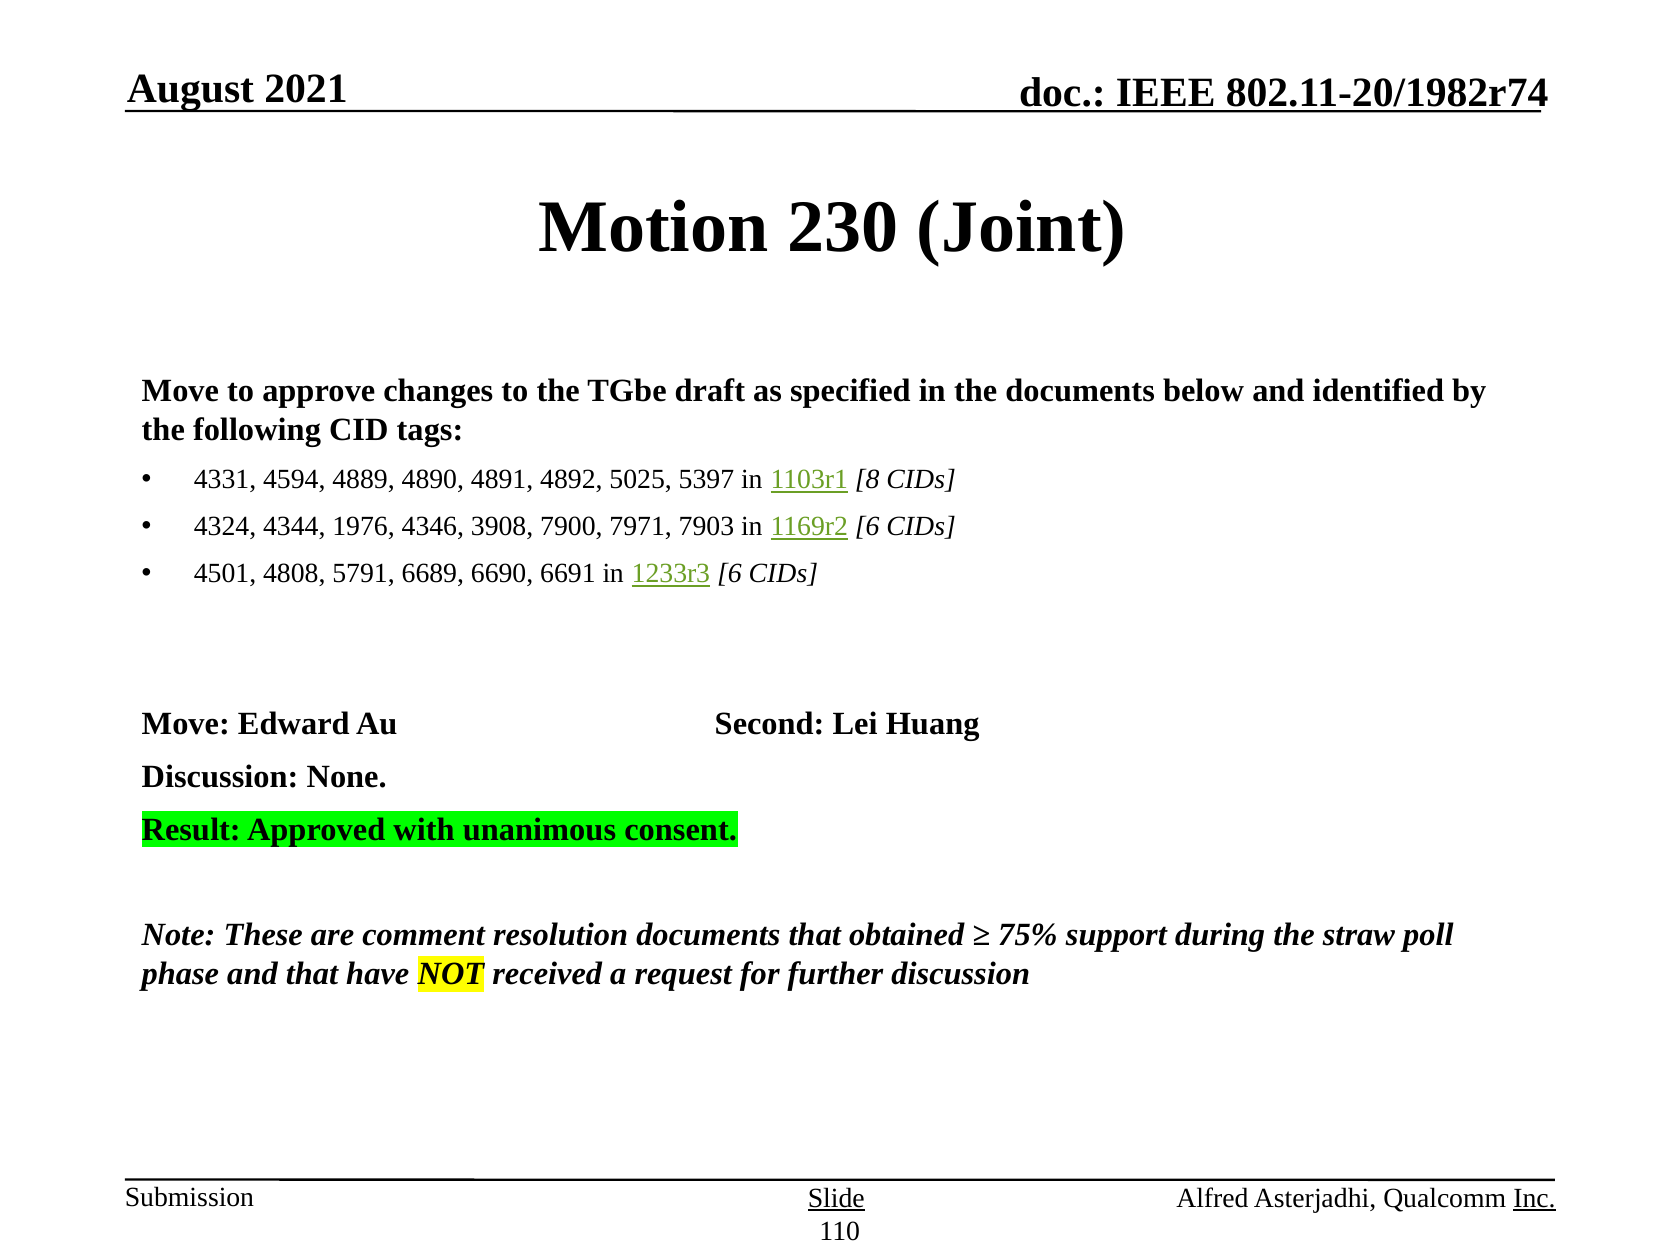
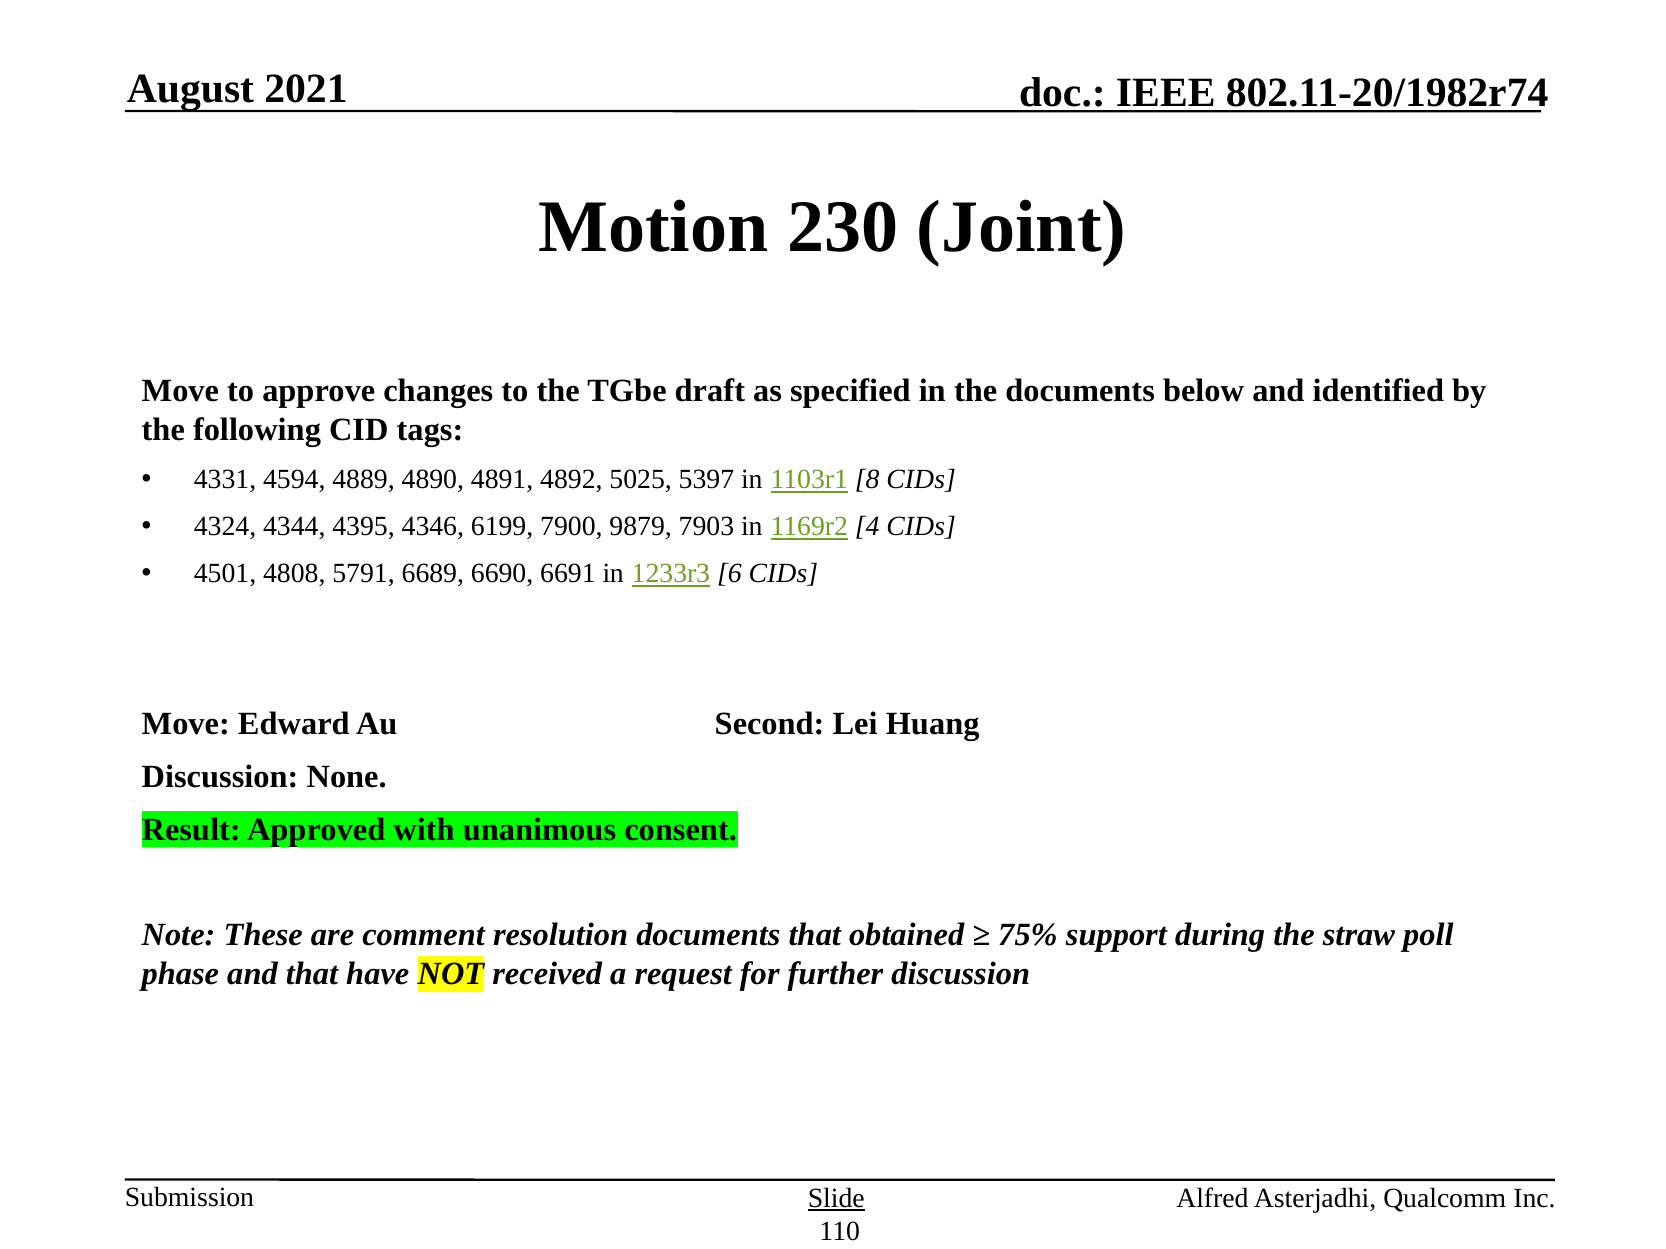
1976: 1976 -> 4395 (364, 527)
3908: 3908 -> 6199 (502, 527)
7971: 7971 -> 9879 (641, 527)
1169r2 6: 6 -> 4 (867, 527)
Inc underline: present -> none (1534, 1198)
